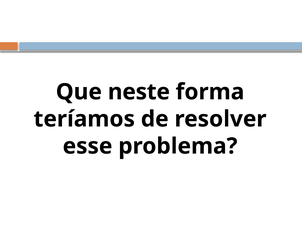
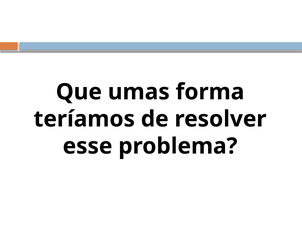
neste: neste -> umas (139, 92)
